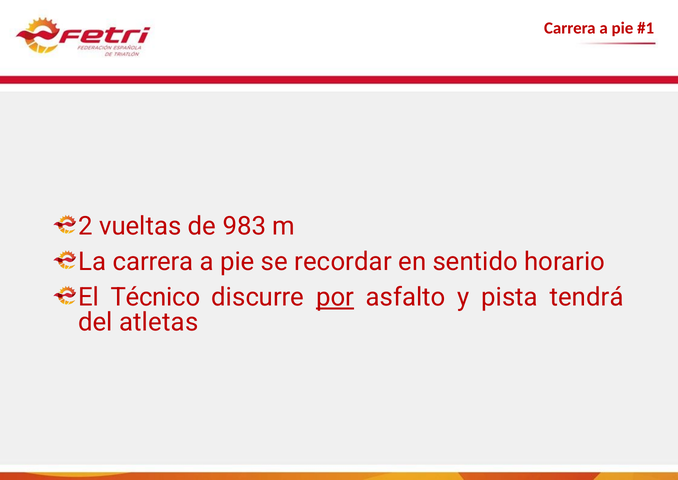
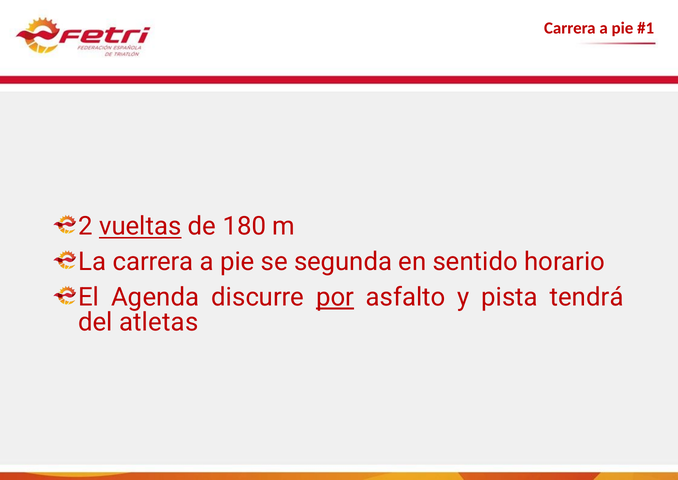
vueltas underline: none -> present (140, 226)
983: 983 -> 180 (244, 226)
recordar: recordar -> segunda (343, 262)
Técnico: Técnico -> Agenda (155, 297)
